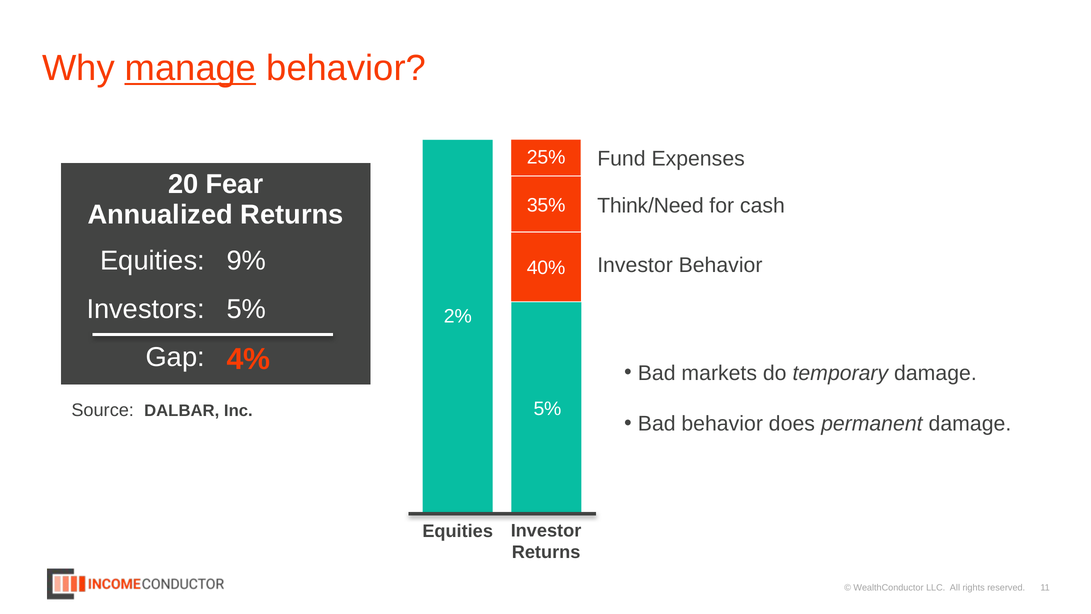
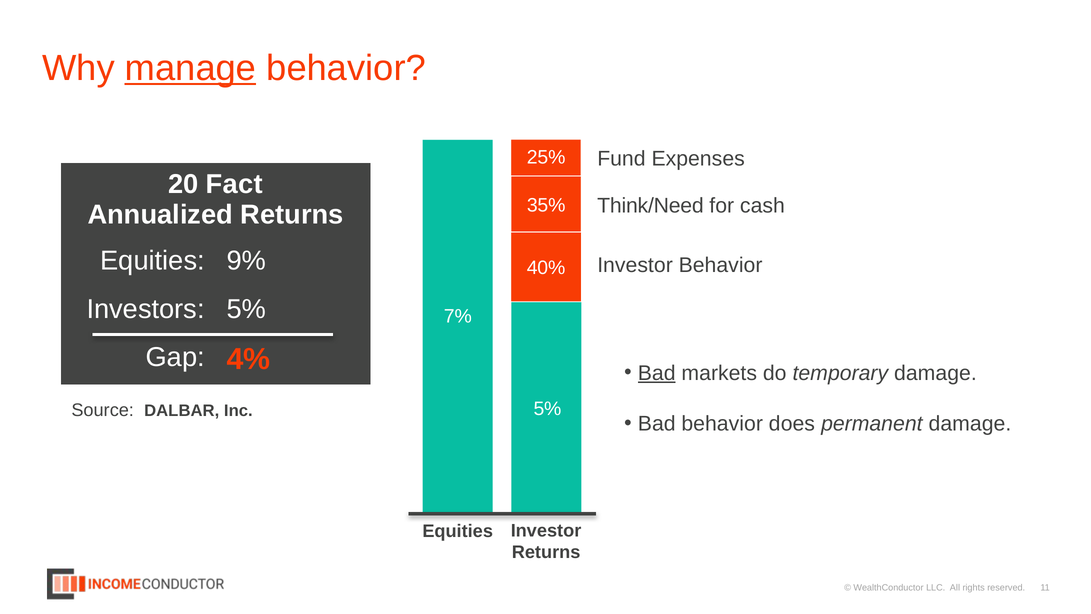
Fear: Fear -> Fact (234, 184)
2%: 2% -> 7% (458, 316)
Bad underline: none -> present (657, 373)
